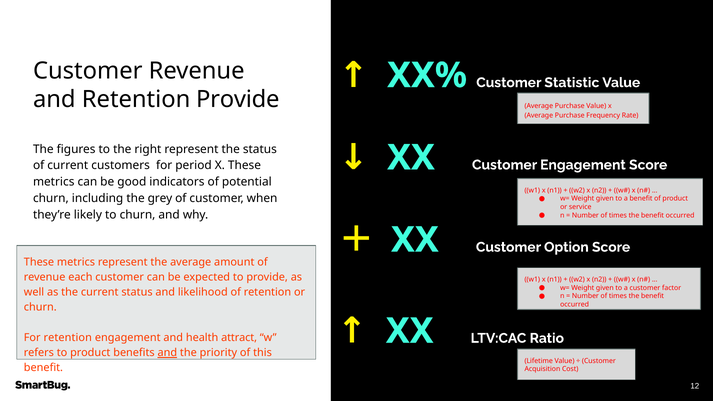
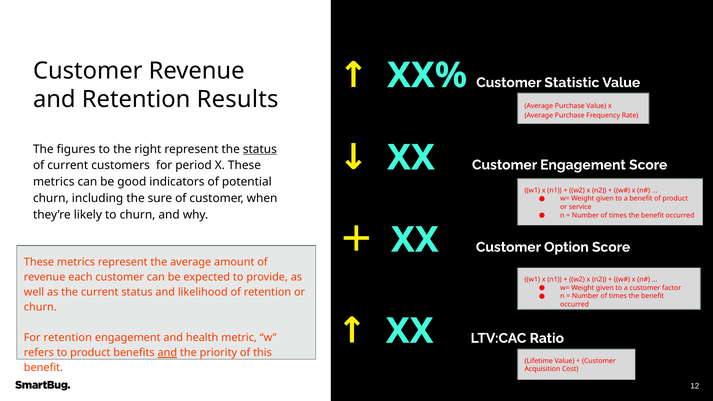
Retention Provide: Provide -> Results (238, 99)
status underline: none -> present (260, 149)
grey: grey -> sure (160, 198)
attract: attract -> metric (239, 338)
